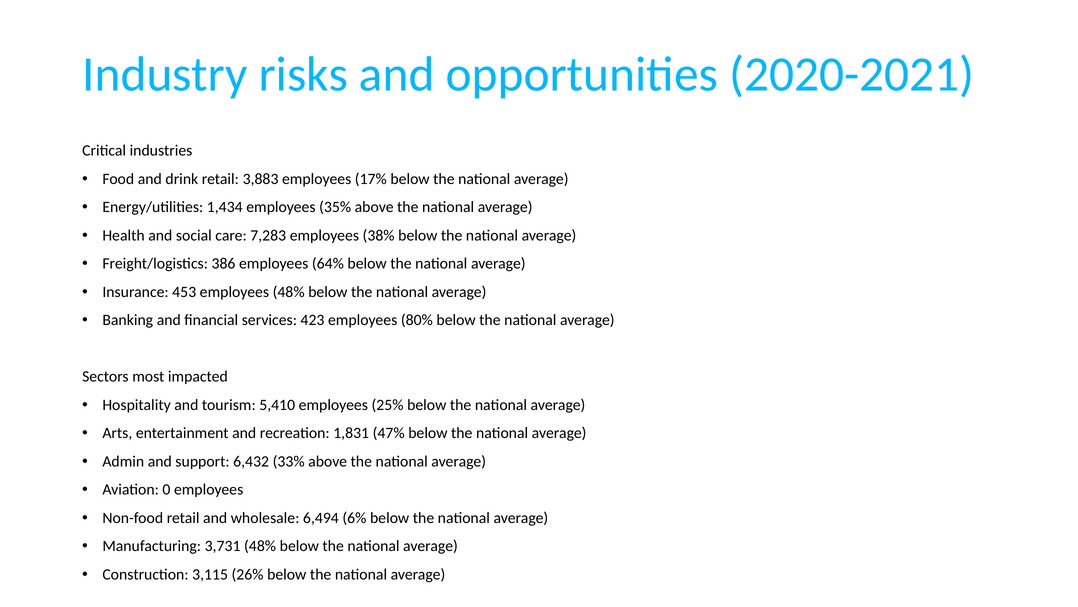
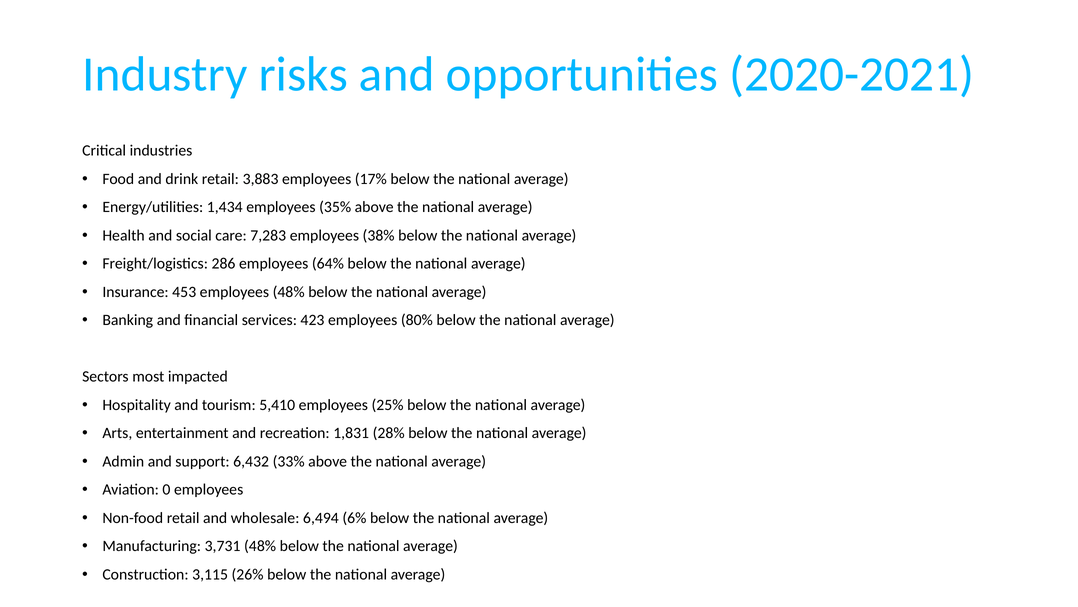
386: 386 -> 286 (224, 263)
47%: 47% -> 28% (389, 433)
